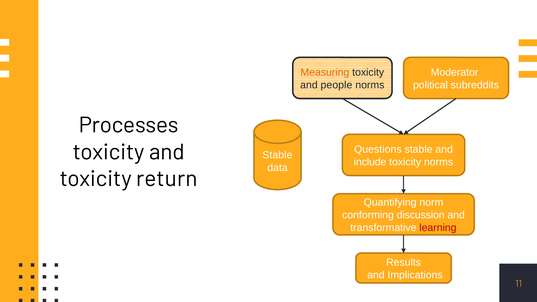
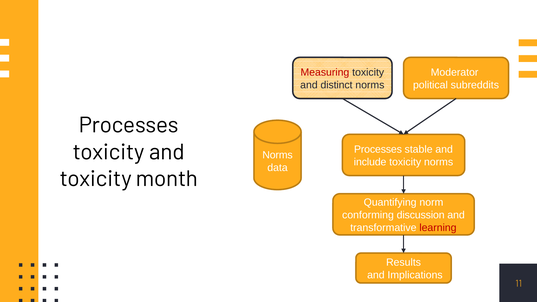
Measuring colour: orange -> red (325, 72)
people: people -> distinct (337, 85)
Questions: Questions -> Processes (378, 149)
Stable: Stable -> Norms (278, 155)
return: return -> month (167, 179)
